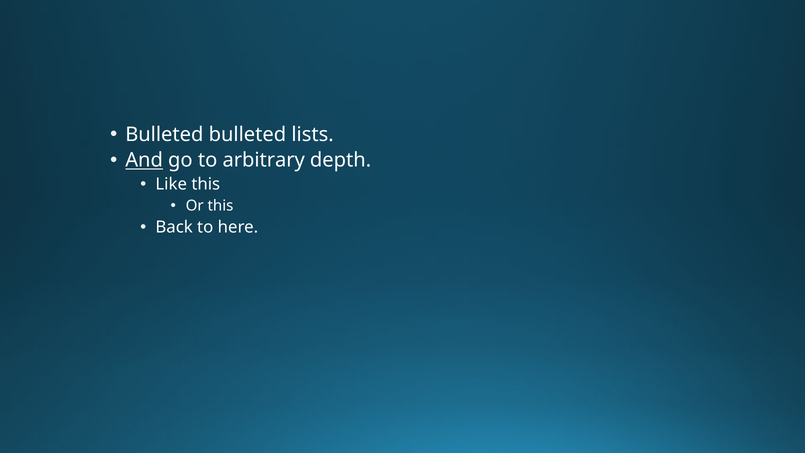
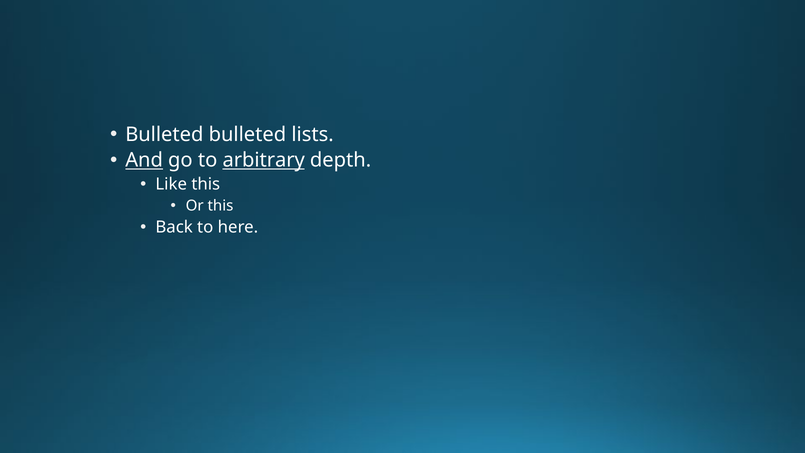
arbitrary underline: none -> present (264, 160)
